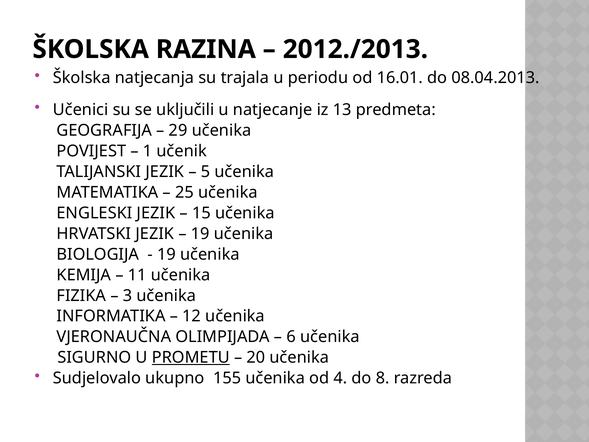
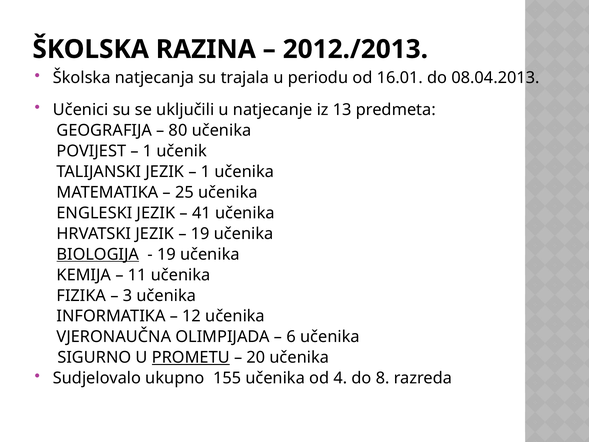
29: 29 -> 80 (178, 130)
5: 5 -> 1 (205, 172)
15: 15 -> 41 (201, 213)
BIOLOGIJA underline: none -> present (98, 254)
